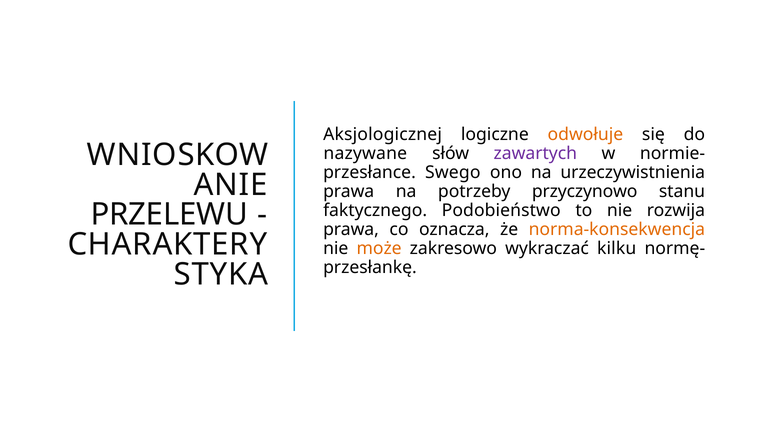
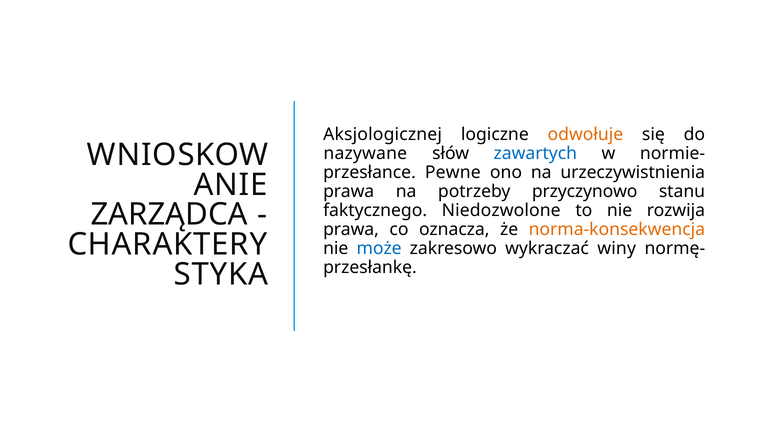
zawartych colour: purple -> blue (535, 153)
Swego: Swego -> Pewne (453, 172)
Podobieństwo: Podobieństwo -> Niedozwolone (501, 210)
PRZELEWU: PRZELEWU -> ZARZĄDCA (169, 214)
może colour: orange -> blue (379, 248)
kilku: kilku -> winy (617, 248)
